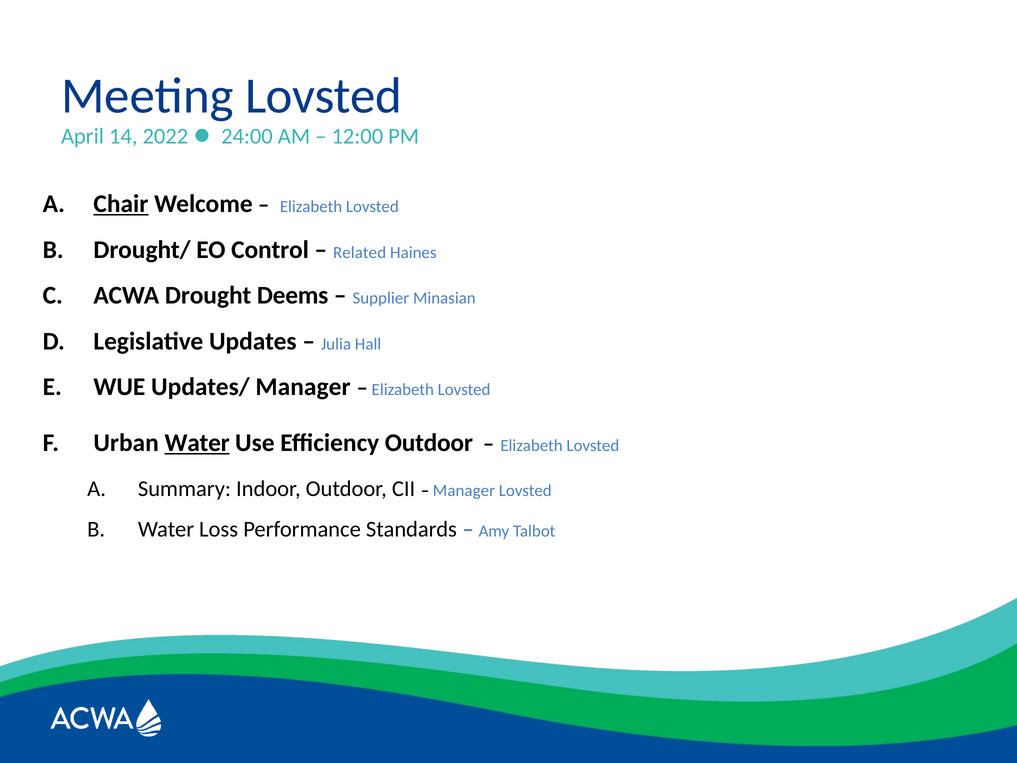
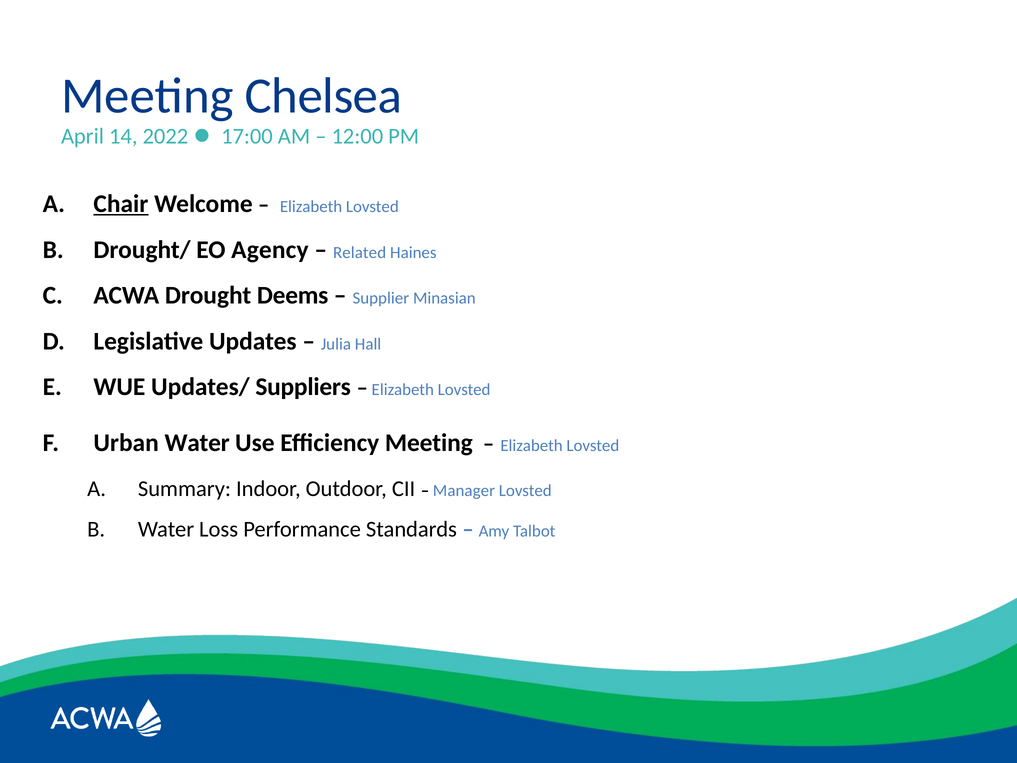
Meeting Lovsted: Lovsted -> Chelsea (323, 96)
24:00: 24:00 -> 17:00 (247, 136)
Control: Control -> Agency (270, 250)
Updates/ Manager: Manager -> Suppliers (303, 387)
Water underline: present -> none (197, 443)
Efficiency Outdoor: Outdoor -> Meeting (429, 443)
